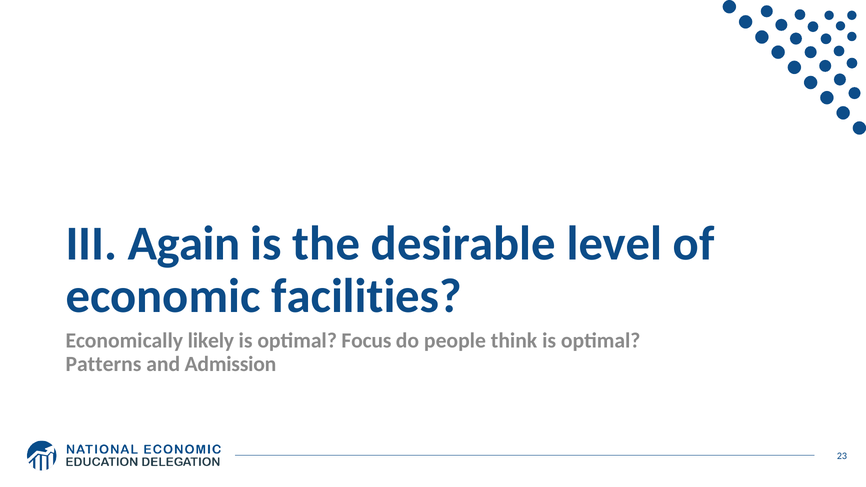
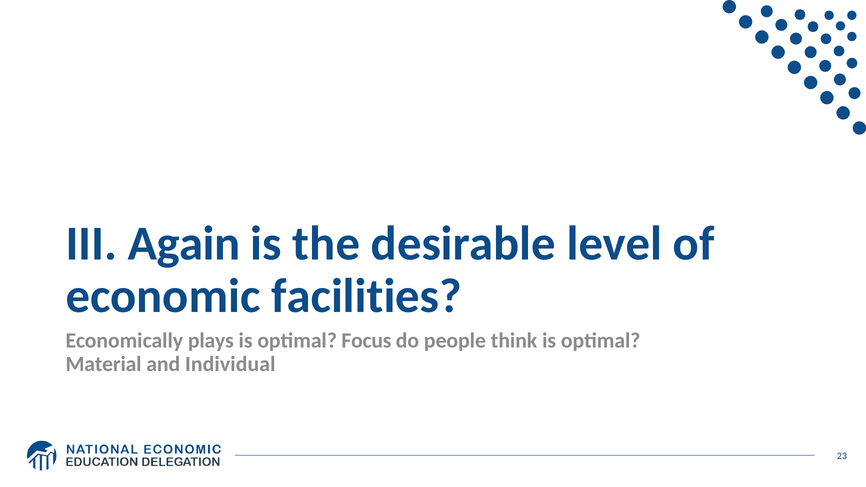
likely: likely -> plays (211, 341)
Patterns: Patterns -> Material (104, 364)
Admission: Admission -> Individual (230, 364)
